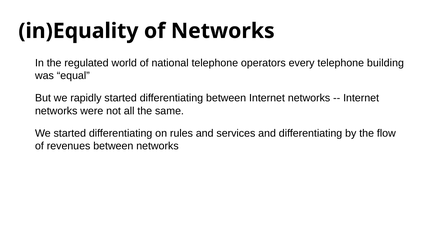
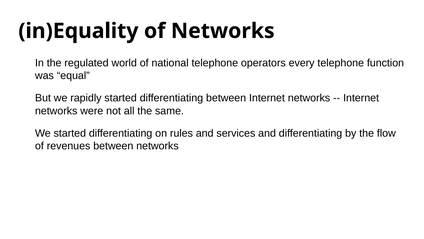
building: building -> function (386, 63)
